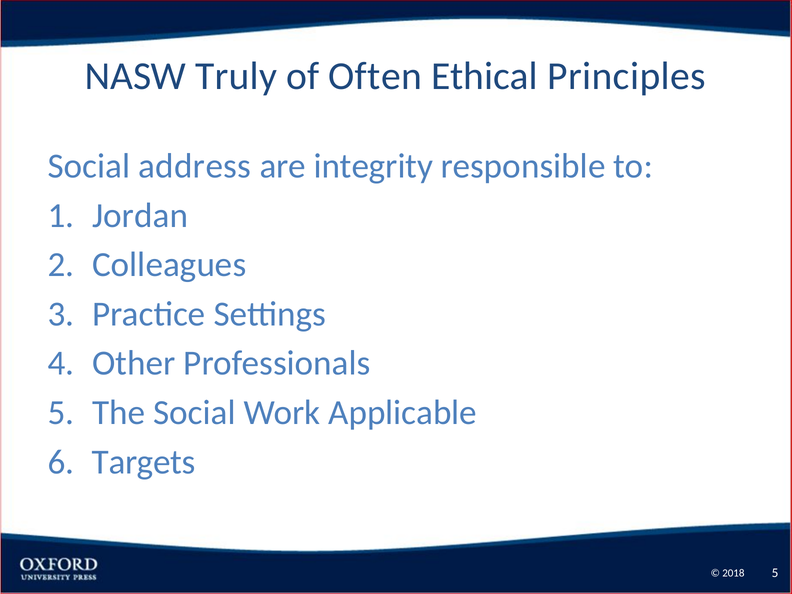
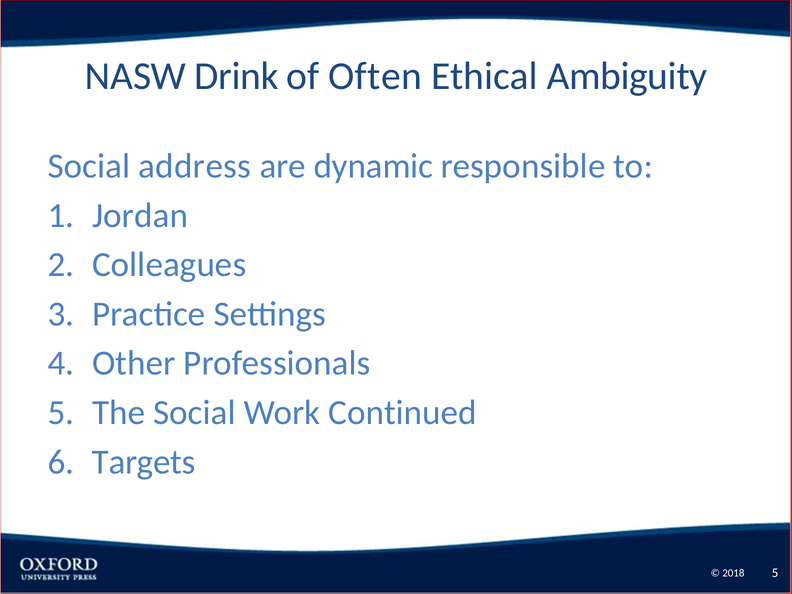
Truly: Truly -> Drink (236, 76)
Principles: Principles -> Ambiguity (627, 76)
integrity: integrity -> dynamic (373, 166)
Applicable: Applicable -> Continued (403, 413)
